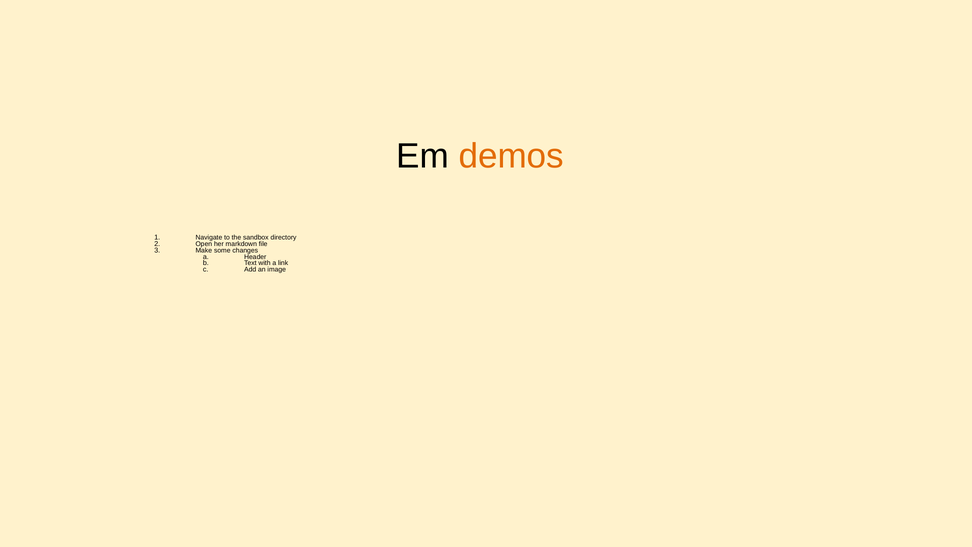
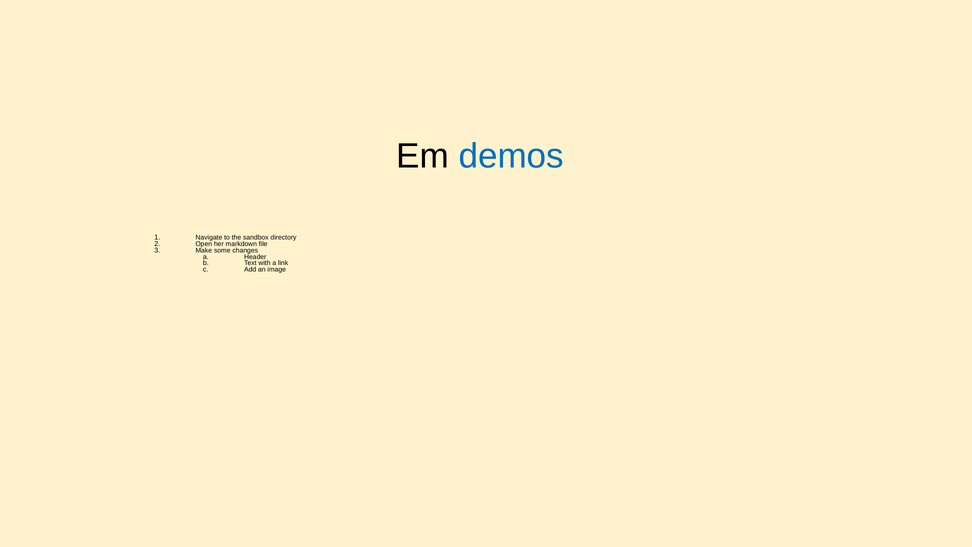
demos colour: orange -> blue (511, 156)
